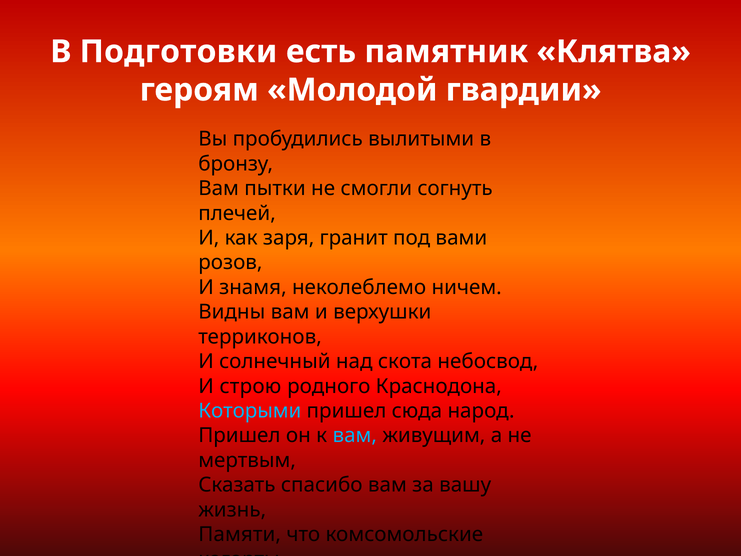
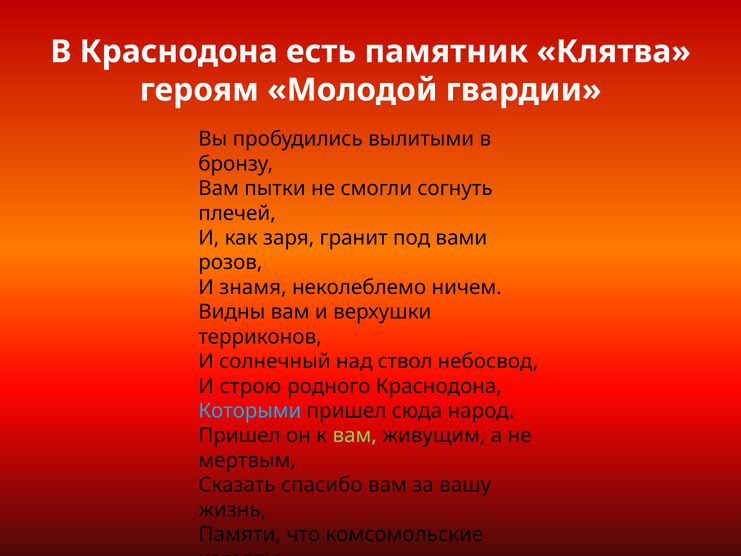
В Подготовки: Подготовки -> Краснодона (179, 52)
скота: скота -> ствол (405, 361)
вам colour: light blue -> light green (355, 435)
